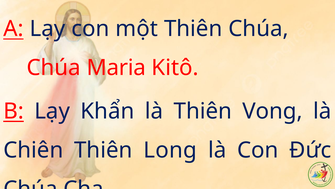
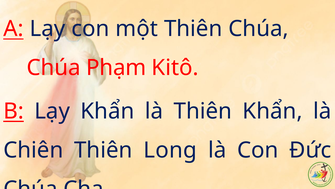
Maria: Maria -> Phạm (116, 68)
Thiên Vong: Vong -> Khẩn (272, 111)
